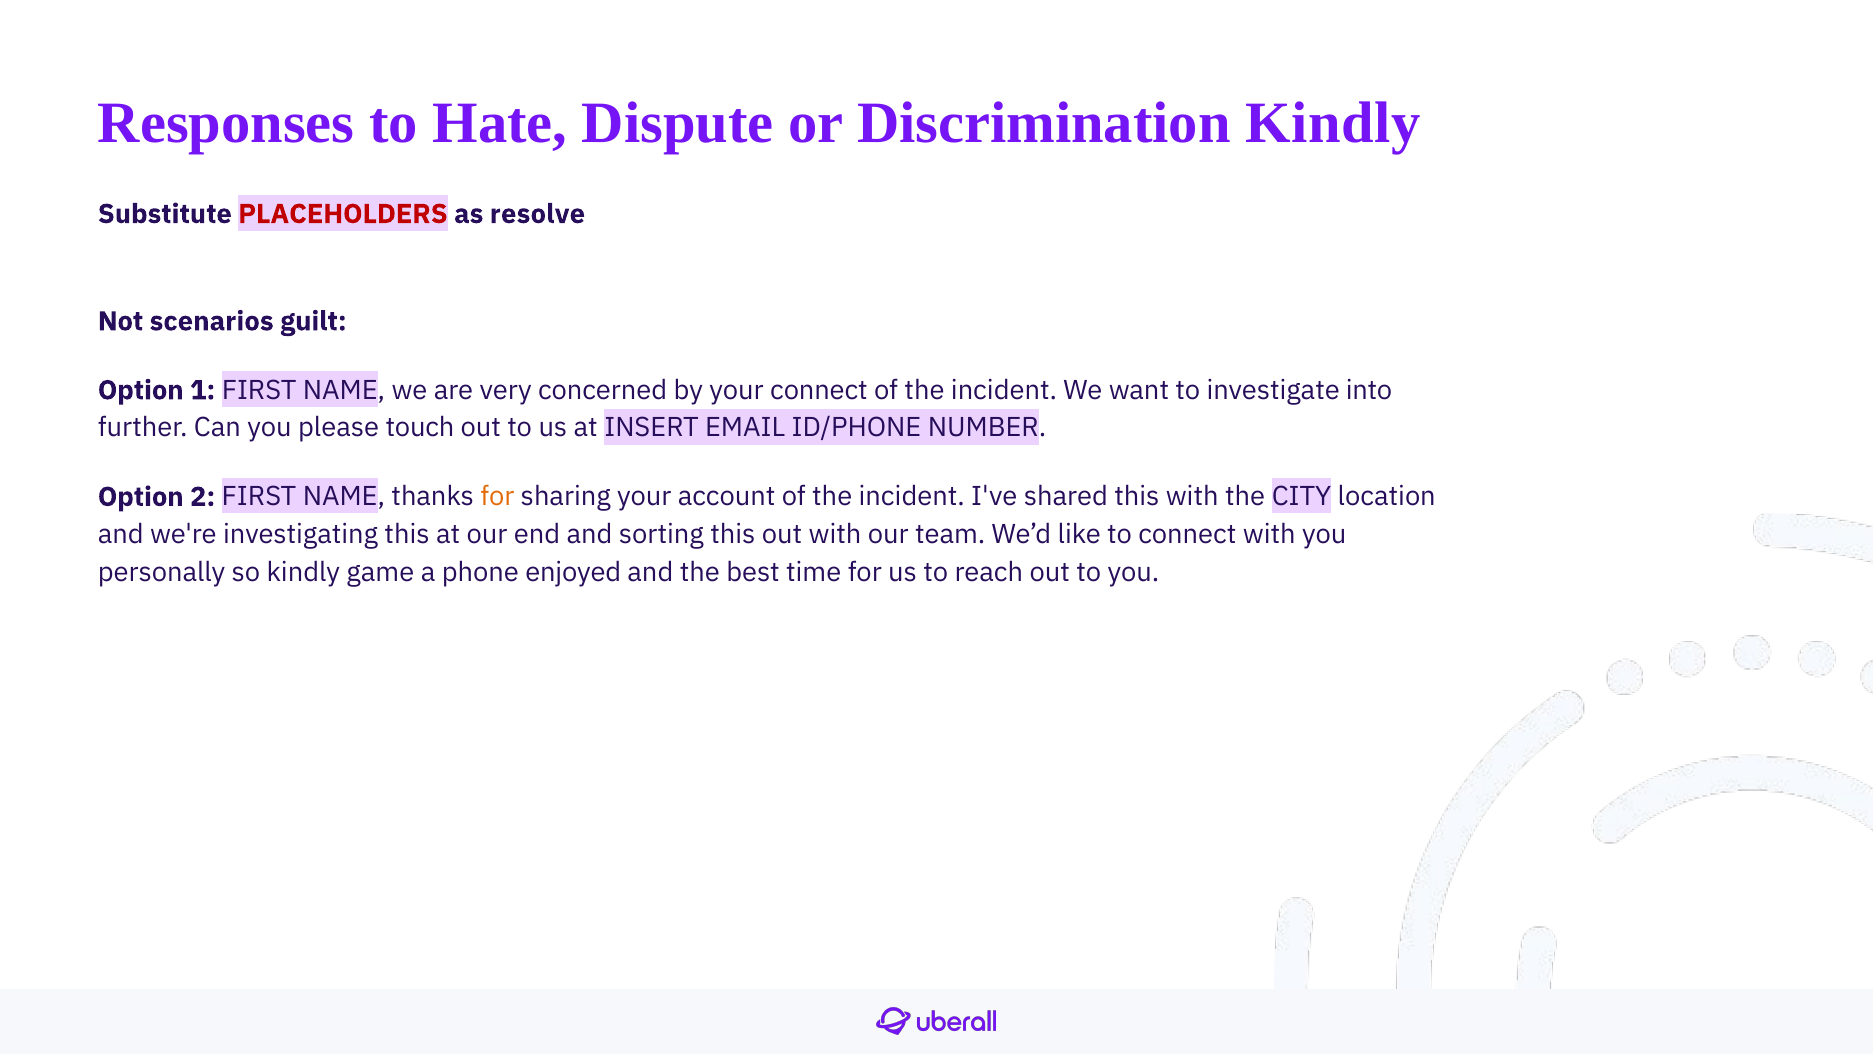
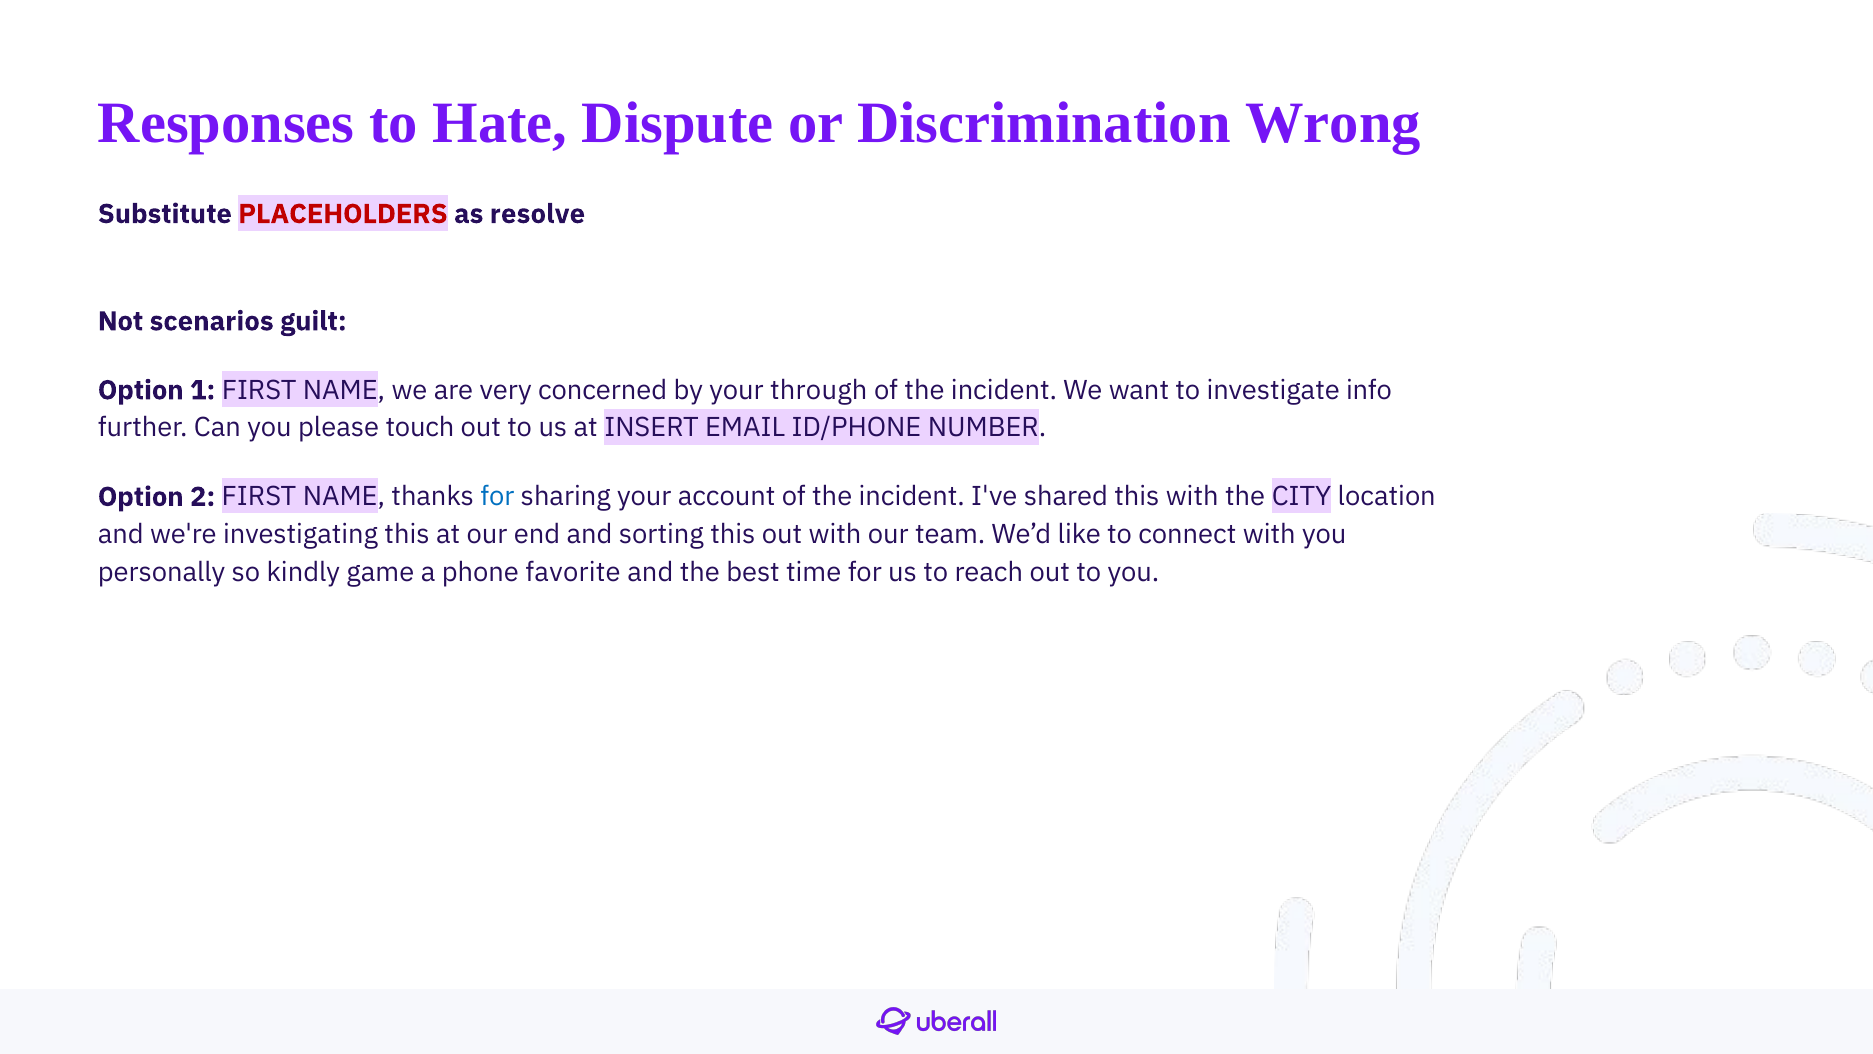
Discrimination Kindly: Kindly -> Wrong (1333, 123)
your connect: connect -> through (819, 390)
into: into -> info (1369, 390)
for colour: orange -> blue (497, 497)
enjoyed: enjoyed -> favorite (573, 572)
